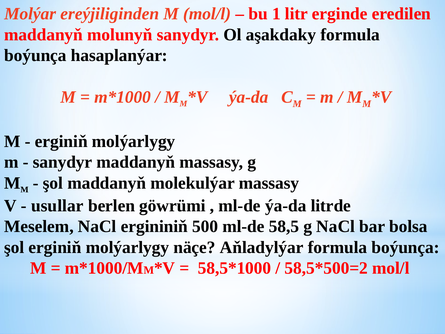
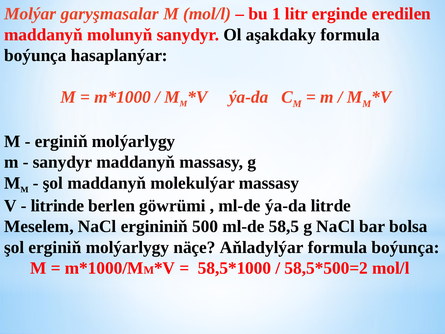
ereýjiliginden: ereýjiliginden -> garyşmasalar (110, 14)
usullar: usullar -> litrinde (57, 206)
